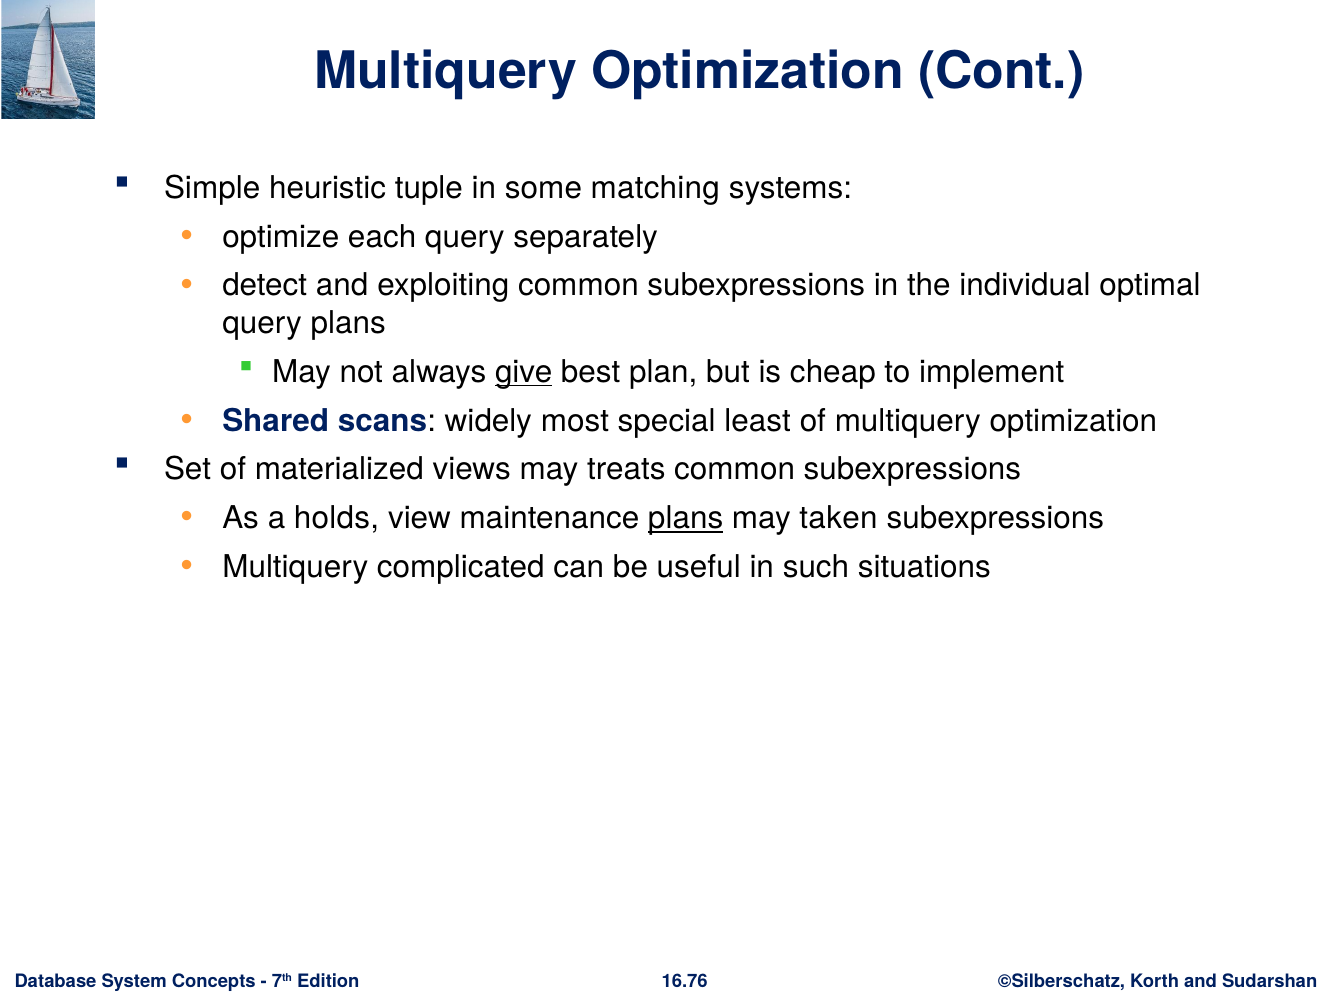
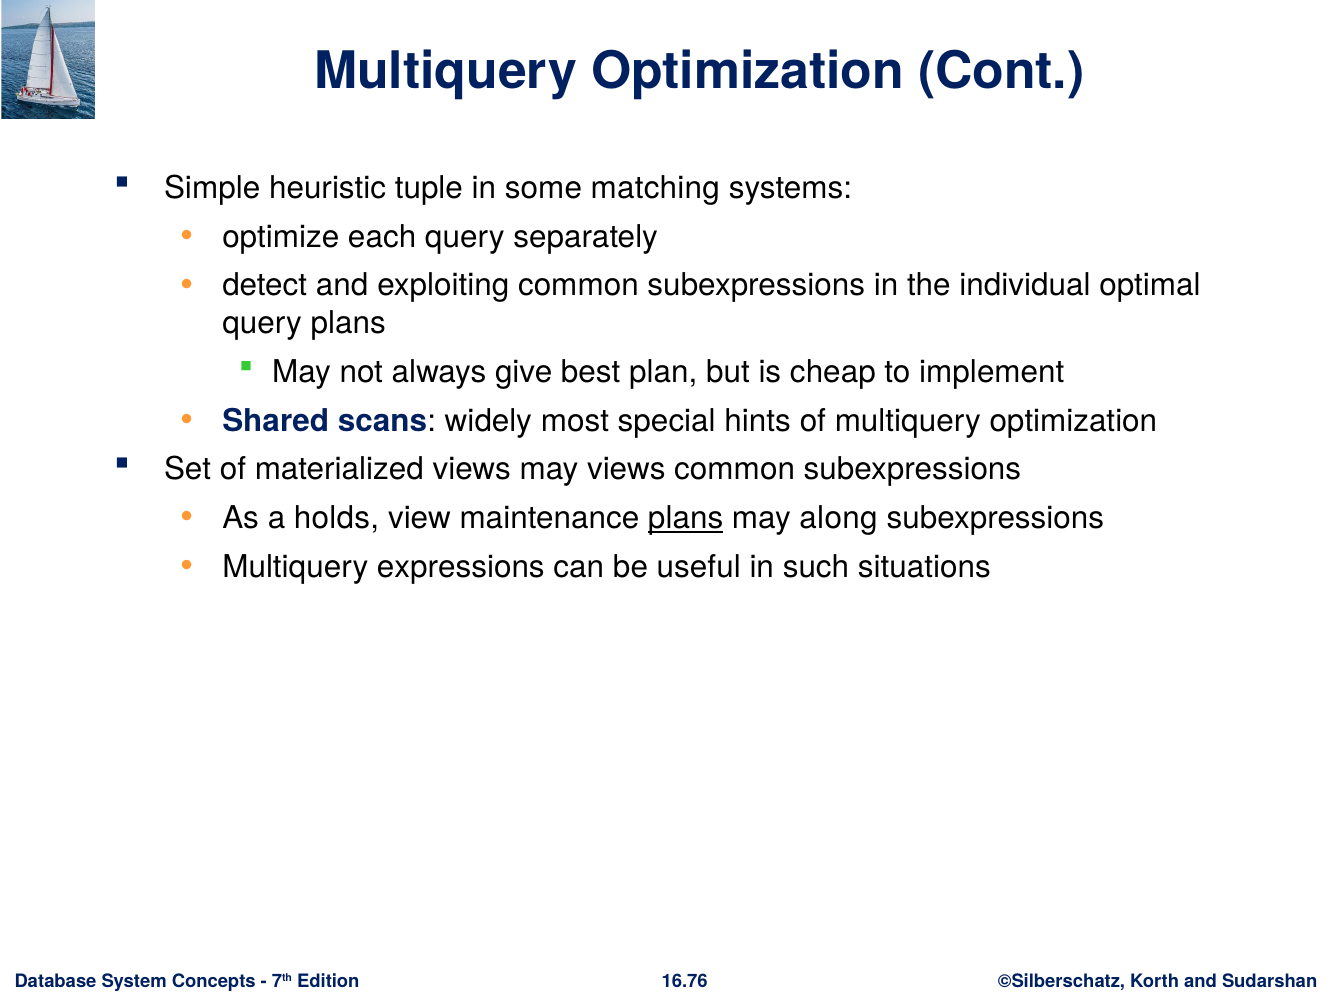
give underline: present -> none (524, 372)
least: least -> hints (758, 421)
may treats: treats -> views (626, 470)
taken: taken -> along (838, 518)
complicated: complicated -> expressions (461, 567)
